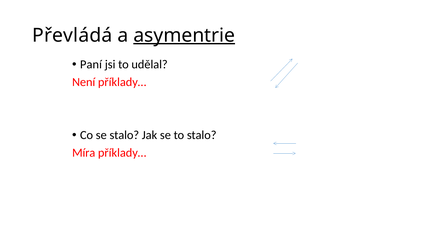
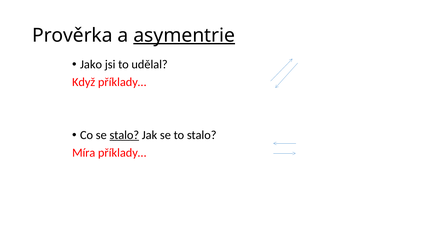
Převládá: Převládá -> Prověrka (72, 35)
Paní: Paní -> Jako (91, 65)
Není: Není -> Když (84, 82)
stalo underline: none -> present (124, 135)
